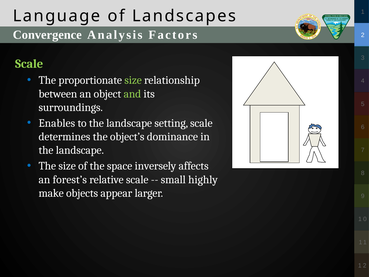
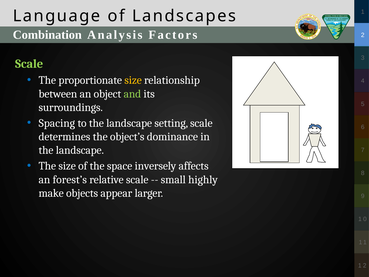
Convergence: Convergence -> Combination (47, 35)
size colour: light green -> yellow (133, 80)
Enables: Enables -> Spacing (57, 123)
